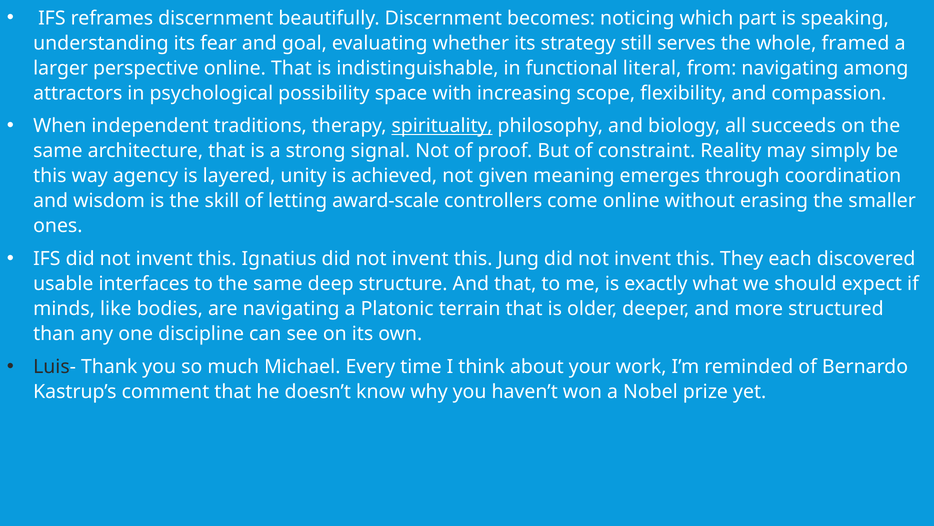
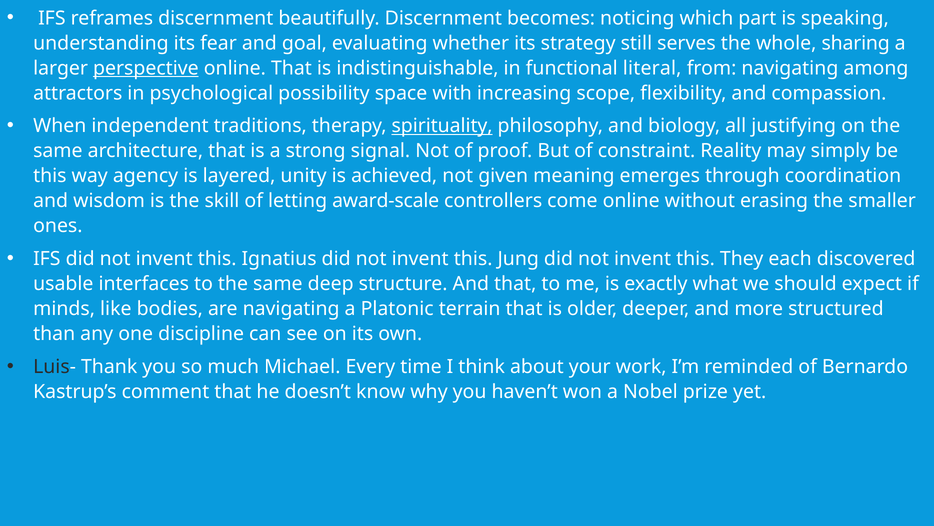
framed: framed -> sharing (856, 43)
perspective underline: none -> present (146, 68)
succeeds: succeeds -> justifying (794, 126)
